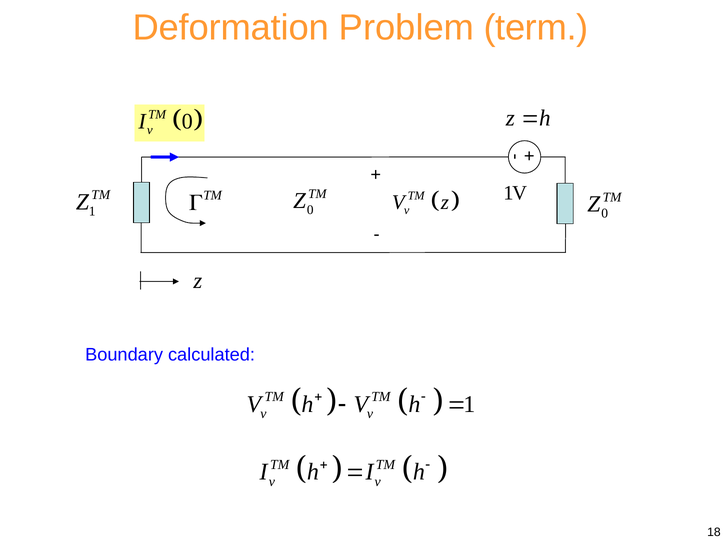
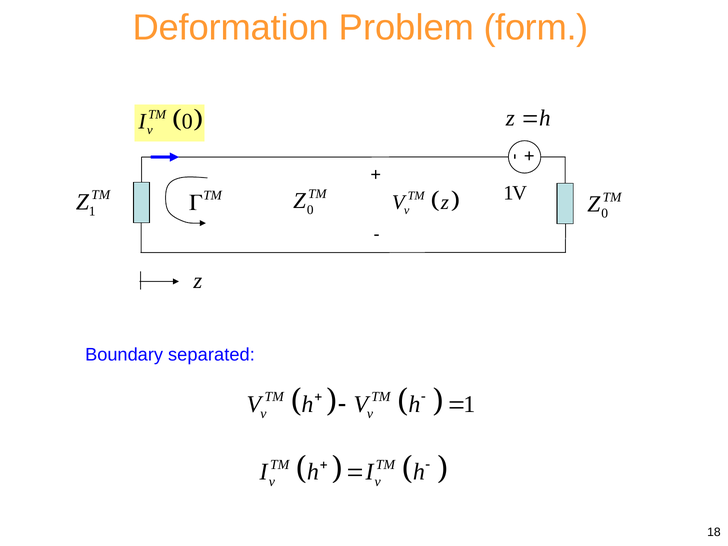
term: term -> form (536, 28)
calculated: calculated -> separated (211, 355)
